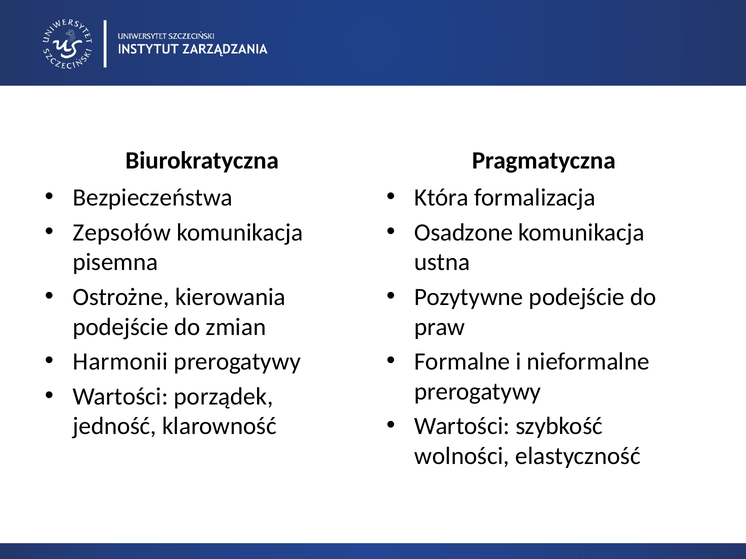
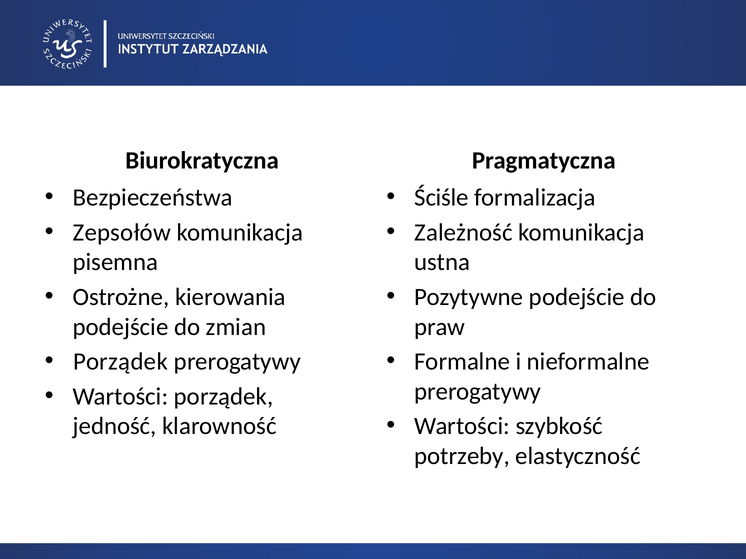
Która: Która -> Ściśle (442, 198)
Osadzone: Osadzone -> Zależność (464, 233)
Harmonii: Harmonii -> Porządek (120, 362)
wolności: wolności -> potrzeby (462, 456)
